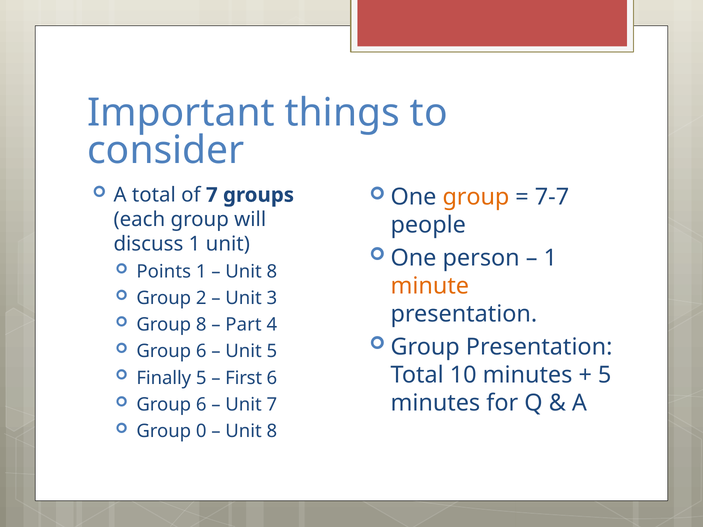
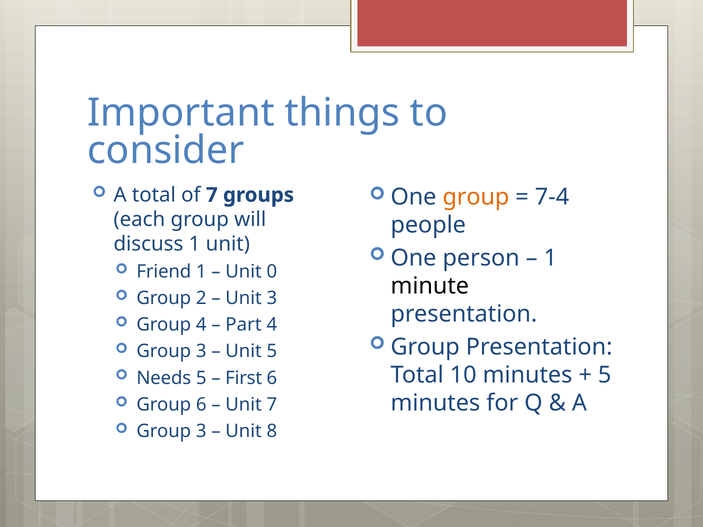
7-7: 7-7 -> 7-4 (552, 197)
Points: Points -> Friend (164, 272)
8: 8 -> 0 (272, 272)
minute colour: orange -> black (430, 286)
Group 8: 8 -> 4 (201, 325)
6: 6 -> 3 (201, 352)
Finally: Finally -> Needs (164, 378)
0: 0 -> 3 (201, 431)
